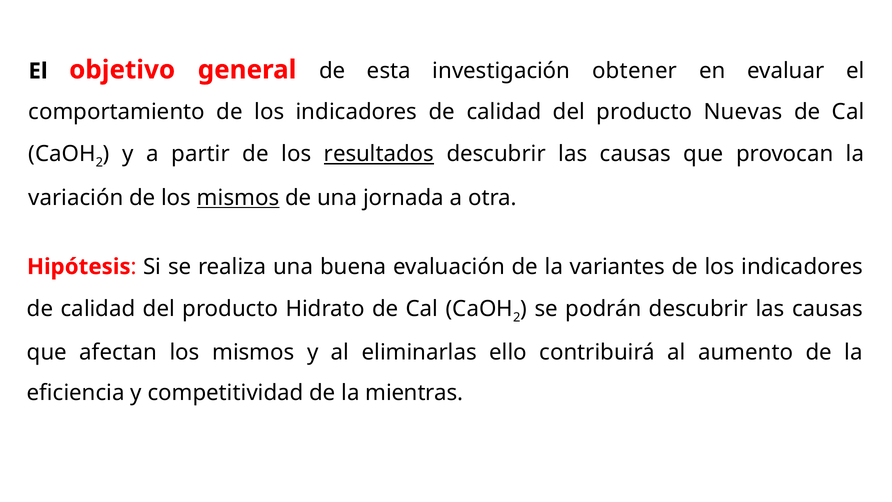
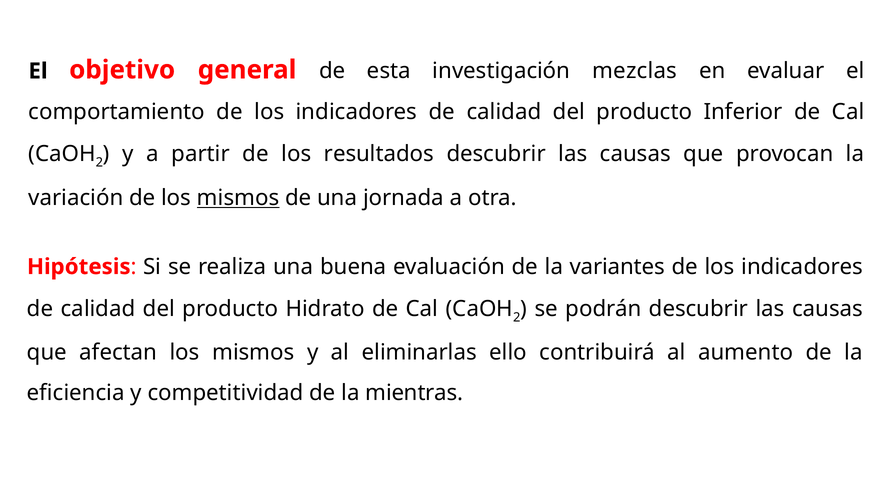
obtener: obtener -> mezclas (635, 71)
Nuevas: Nuevas -> Inferior (743, 112)
resultados underline: present -> none (379, 154)
